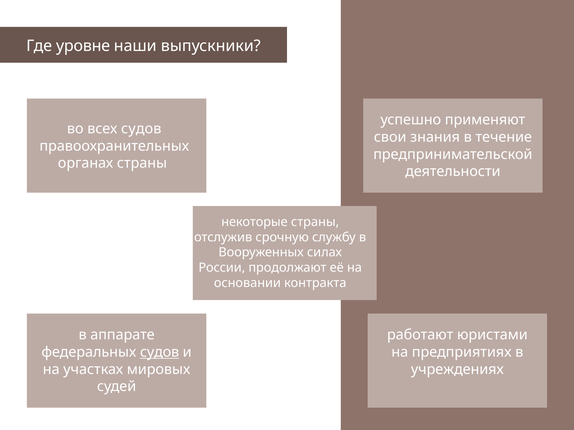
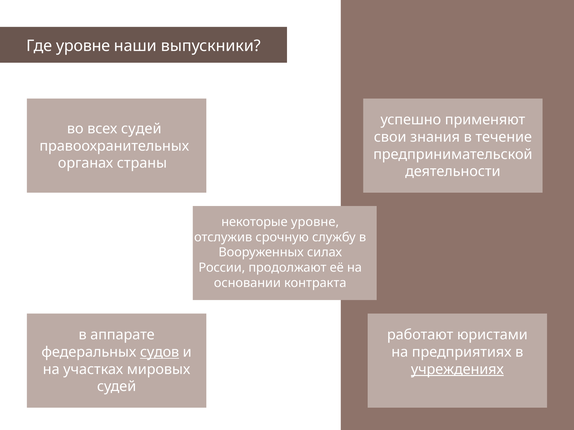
всех судов: судов -> судей (141, 129)
некоторые страны: страны -> уровне (315, 222)
учреждениях underline: none -> present (457, 370)
